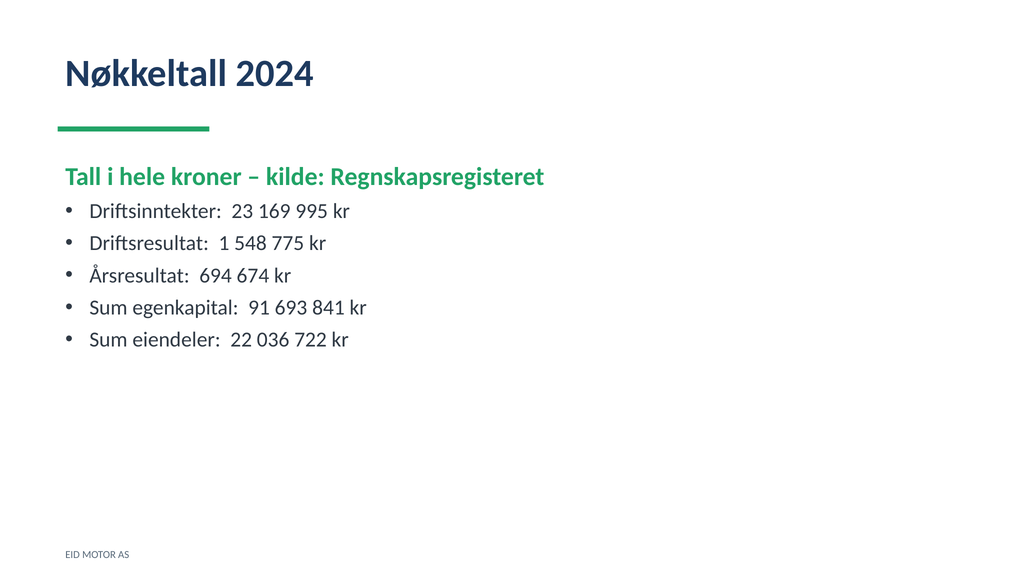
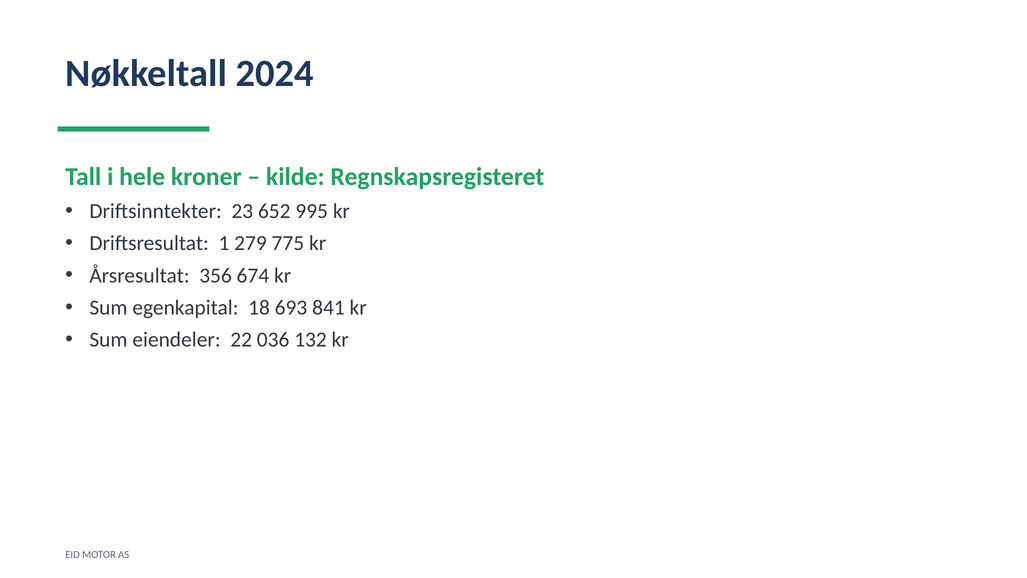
169: 169 -> 652 (274, 211)
548: 548 -> 279 (250, 243)
694: 694 -> 356 (216, 275)
91: 91 -> 18 (259, 308)
722: 722 -> 132 (311, 340)
